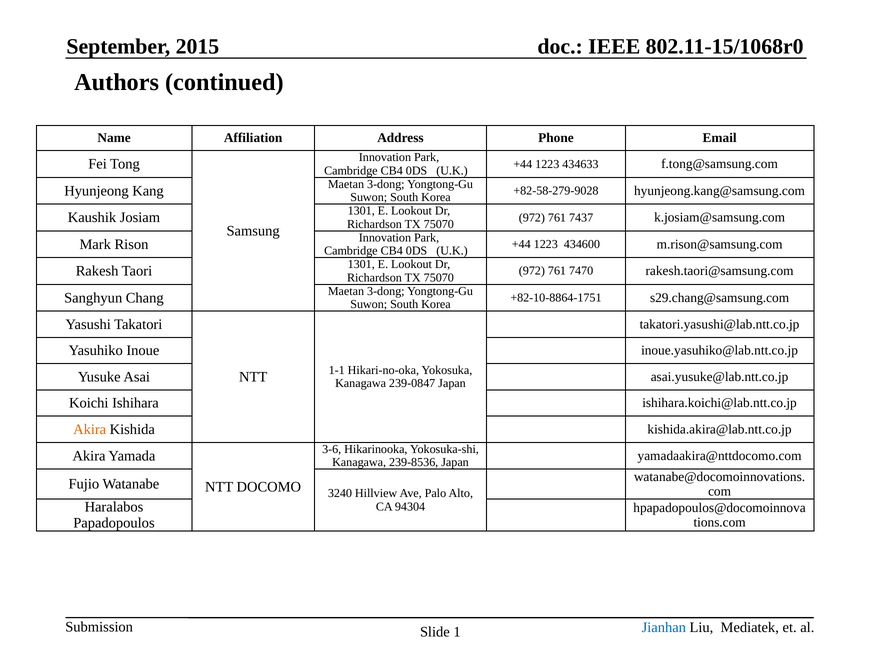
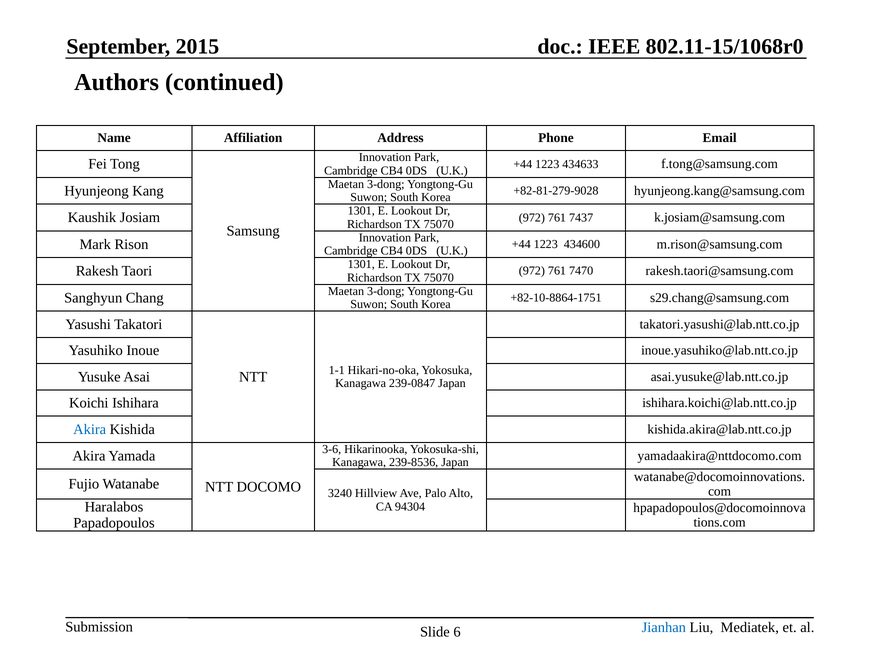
+82-58-279-9028: +82-58-279-9028 -> +82-81-279-9028 (556, 191)
Akira colour: orange -> blue (90, 429)
1: 1 -> 6 (457, 632)
